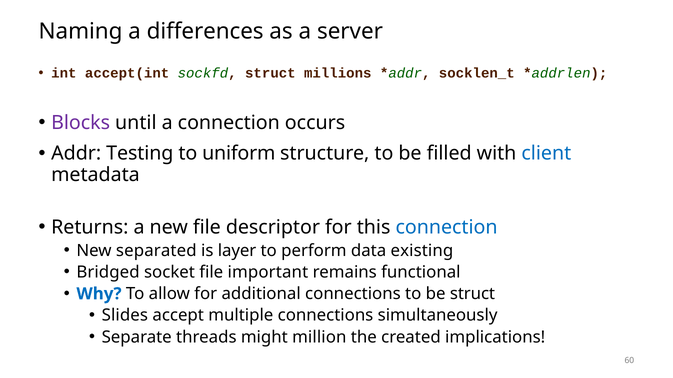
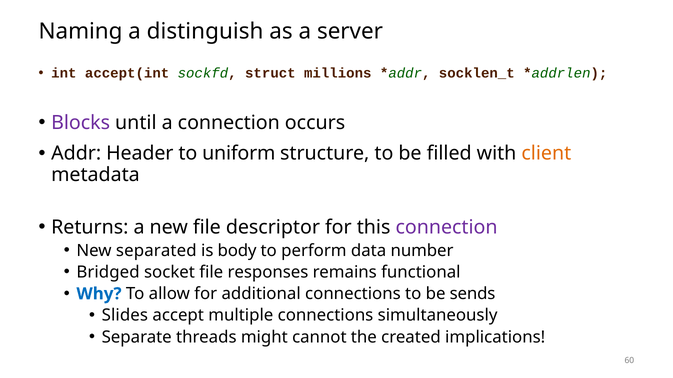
differences: differences -> distinguish (205, 31)
Testing: Testing -> Header (140, 154)
client colour: blue -> orange (546, 154)
connection colour: blue -> purple (447, 228)
layer: layer -> body (237, 251)
existing: existing -> number (422, 251)
important: important -> responses (268, 272)
be struct: struct -> sends (473, 294)
million: million -> cannot (319, 337)
